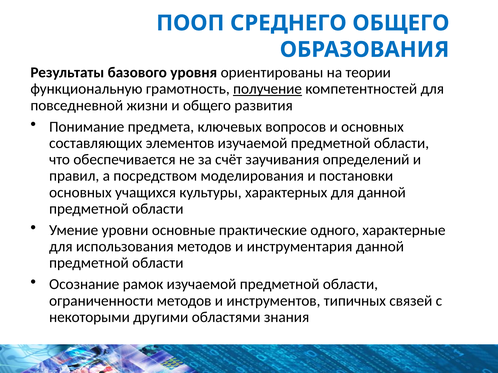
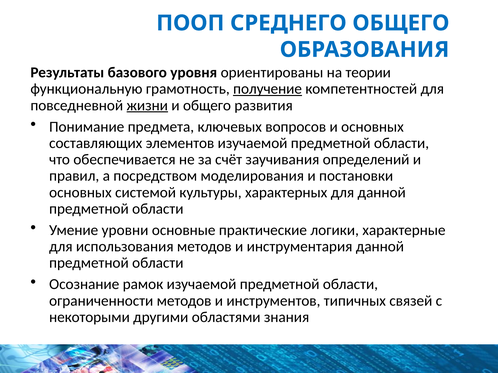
жизни underline: none -> present (147, 105)
учащихся: учащихся -> системой (146, 193)
одного: одного -> логики (335, 230)
